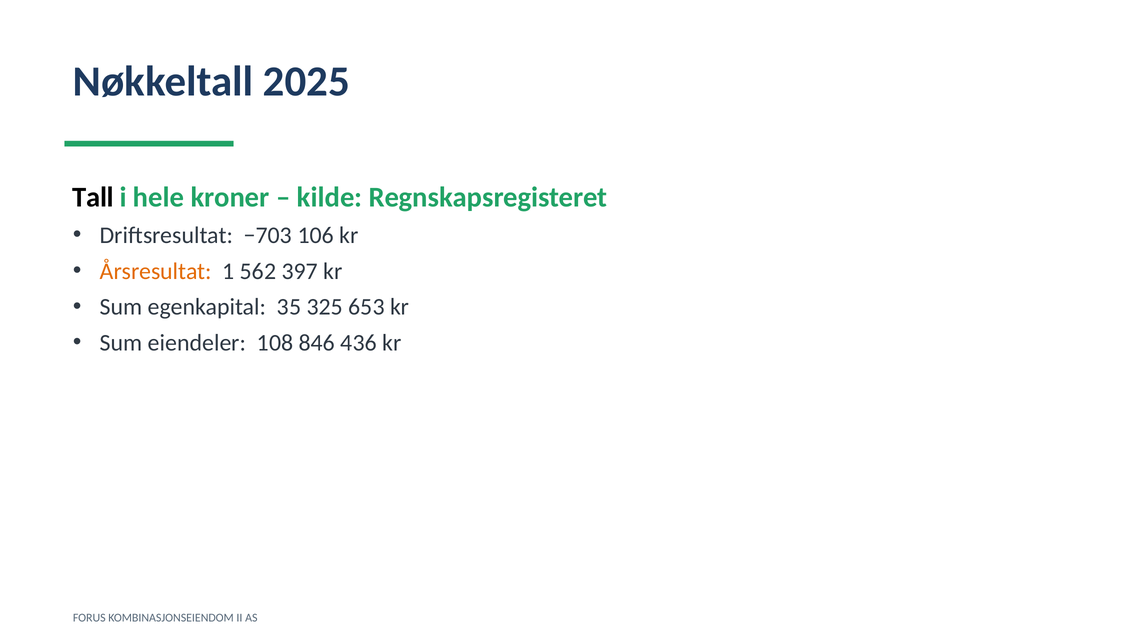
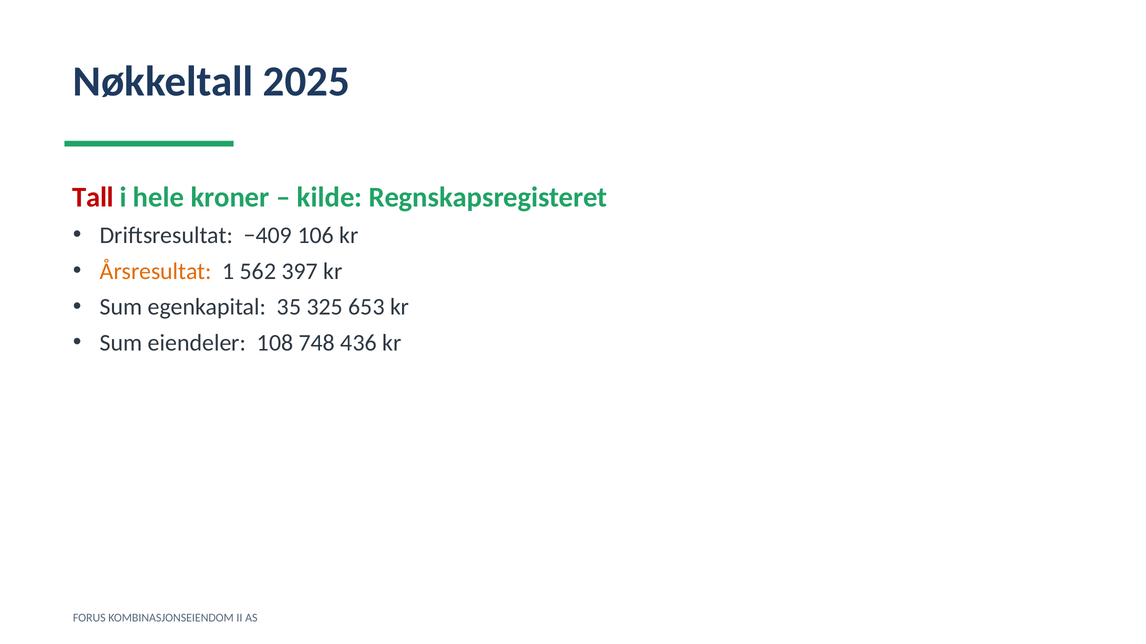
Tall colour: black -> red (93, 197)
−703: −703 -> −409 (268, 236)
846: 846 -> 748 (317, 343)
